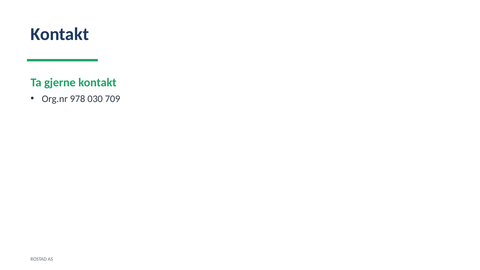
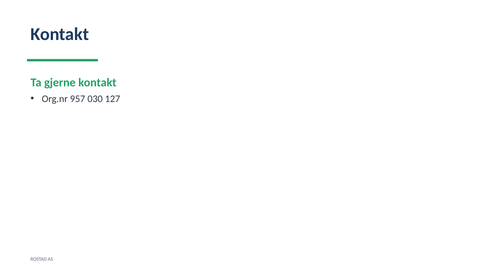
978: 978 -> 957 (78, 99)
709: 709 -> 127 (113, 99)
